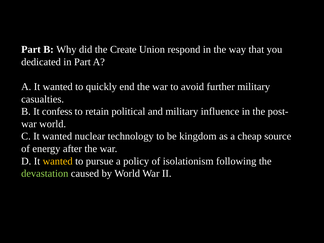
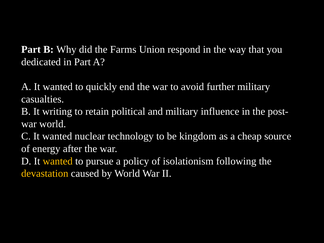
Create: Create -> Farms (123, 49)
confess: confess -> writing (57, 112)
devastation colour: light green -> yellow (45, 174)
